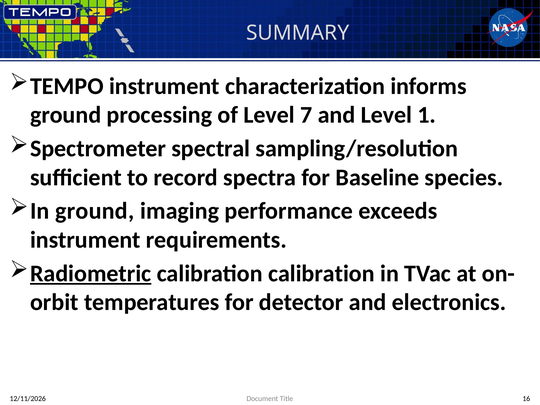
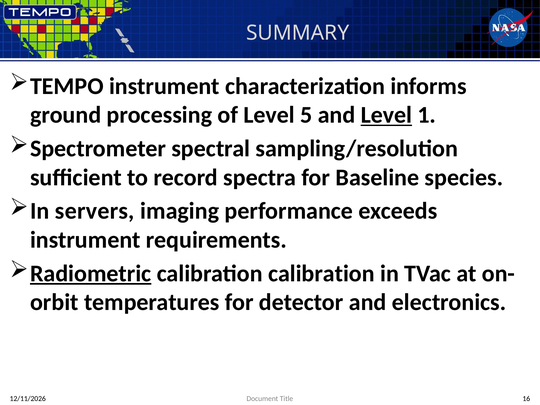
7: 7 -> 5 (306, 115)
Level underline: none -> present (386, 115)
In ground: ground -> servers (95, 211)
